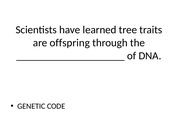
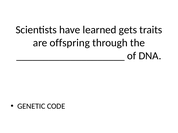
tree: tree -> gets (128, 30)
